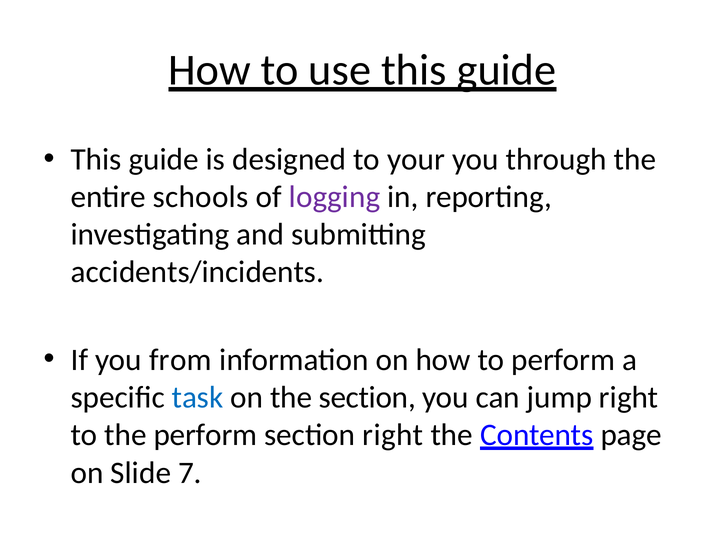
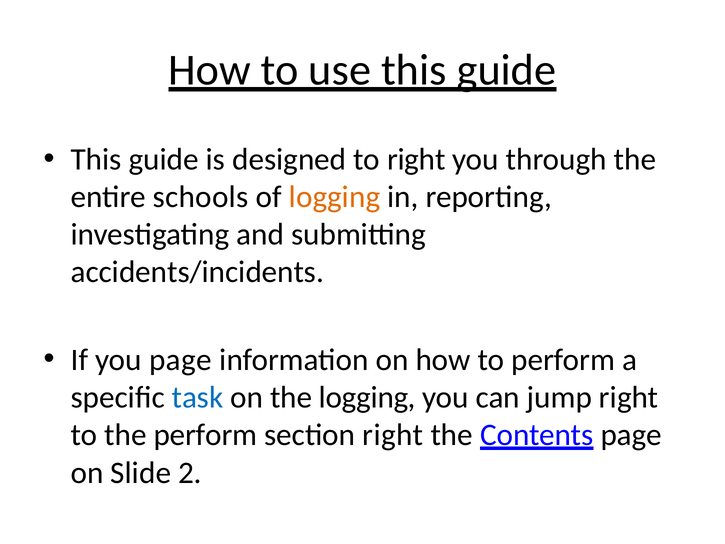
to your: your -> right (416, 159)
logging colour: purple -> orange (335, 197)
you from: from -> page (180, 360)
the section: section -> logging (367, 397)
7: 7 -> 2 (190, 473)
